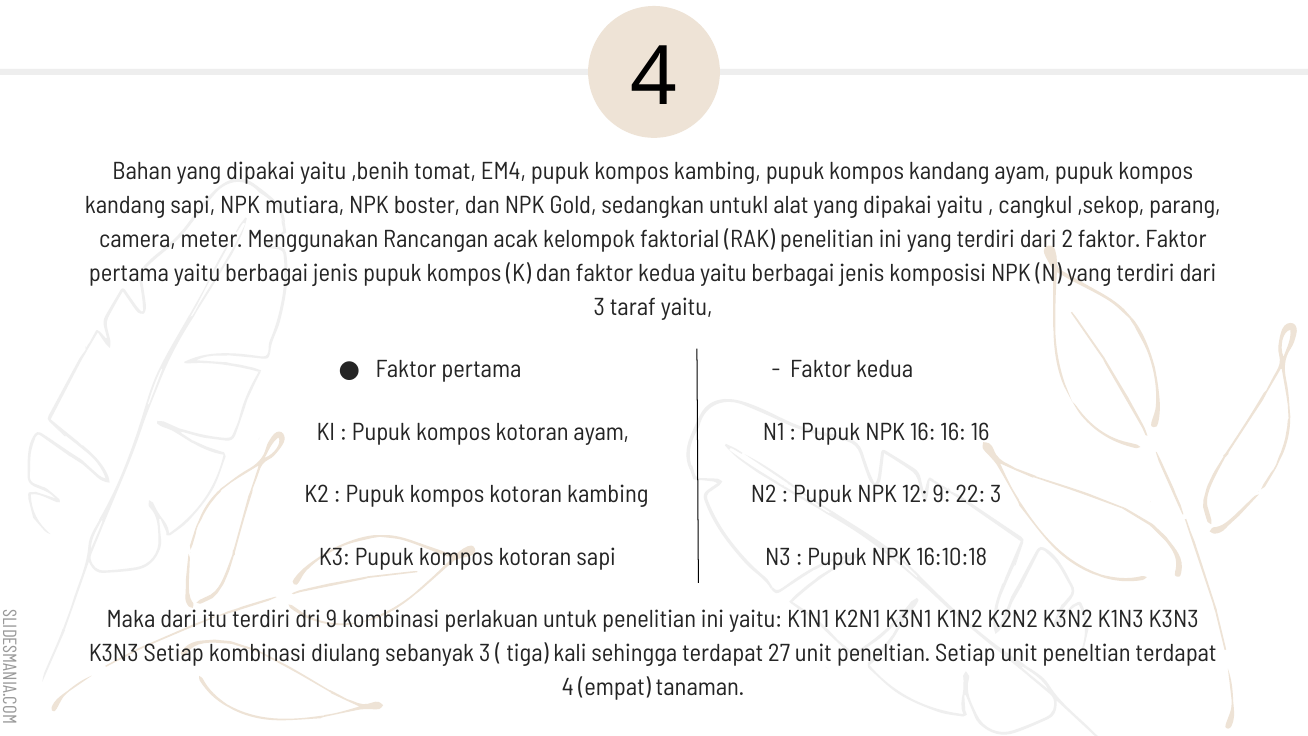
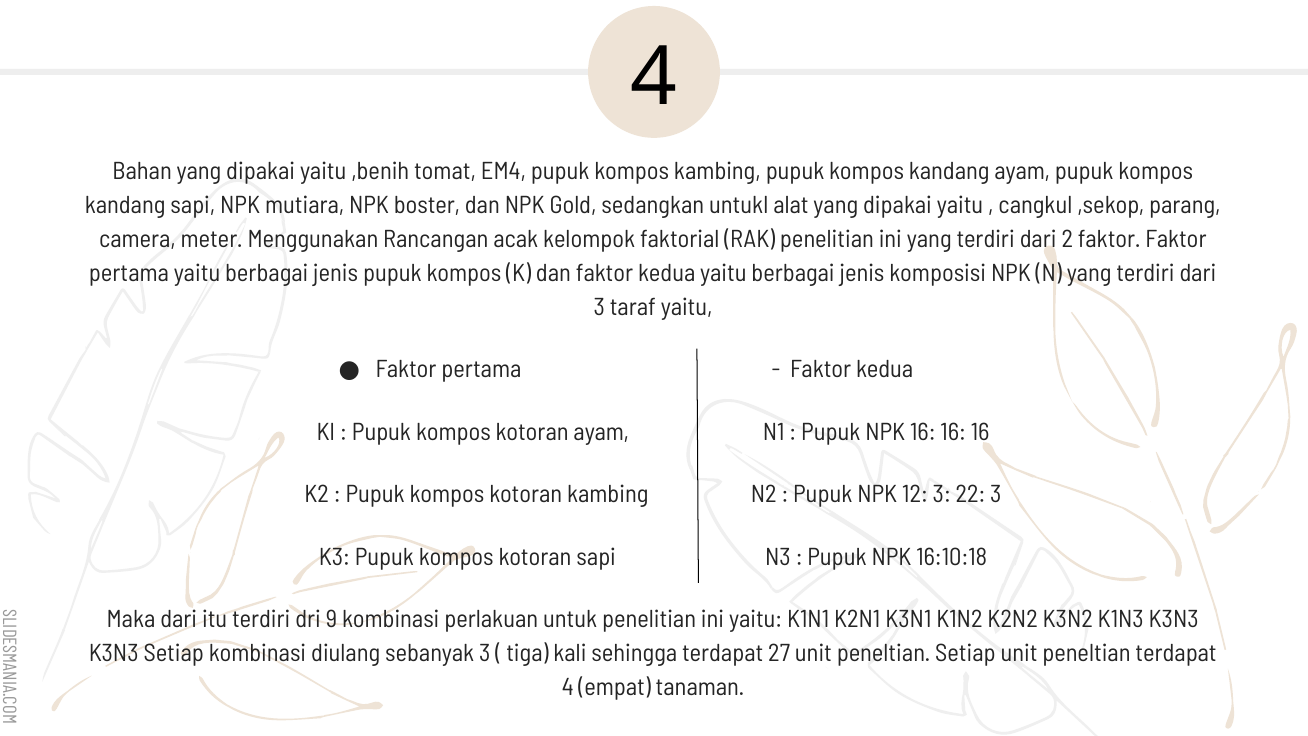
12 9: 9 -> 3 (942, 494)
